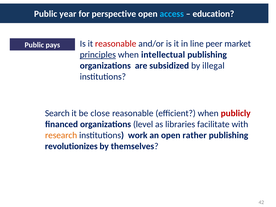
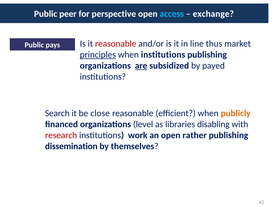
year: year -> peer (68, 14)
education: education -> exchange (213, 14)
peer: peer -> thus (214, 44)
when intellectual: intellectual -> institutions (163, 55)
are underline: none -> present (141, 66)
illegal: illegal -> payed (213, 66)
publicly colour: red -> orange (236, 113)
facilitate: facilitate -> disabling (213, 124)
research colour: orange -> red (61, 135)
revolutionizes: revolutionizes -> dissemination (71, 146)
